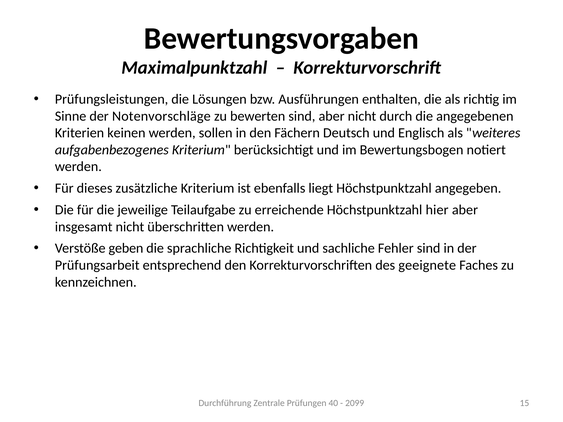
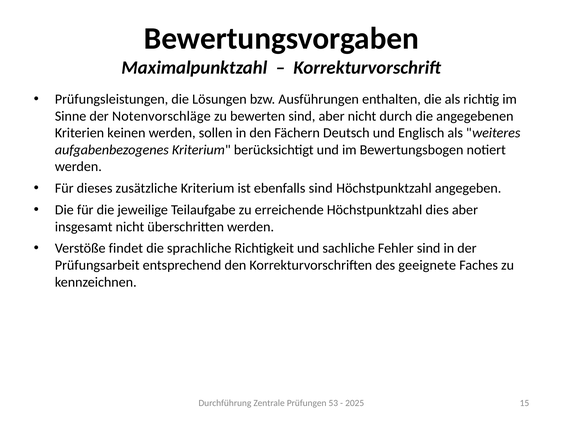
ebenfalls liegt: liegt -> sind (321, 188)
hier: hier -> dies (437, 210)
geben: geben -> findet (126, 248)
40: 40 -> 53 (333, 403)
2099: 2099 -> 2025 (355, 403)
